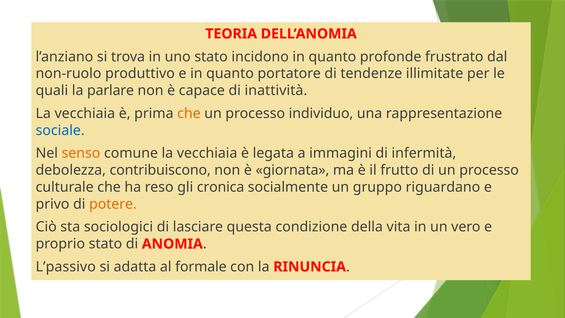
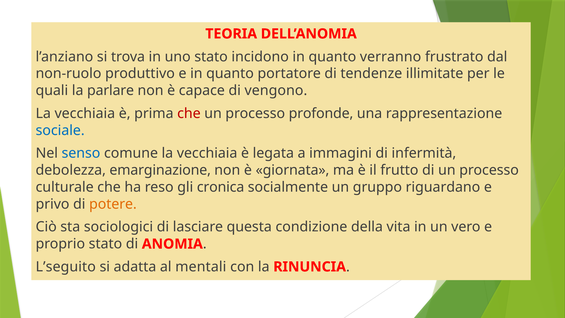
profonde: profonde -> verranno (391, 57)
inattività: inattività -> vengono (276, 91)
che colour: orange -> red (189, 113)
individuo: individuo -> profonde (321, 113)
senso colour: orange -> blue (81, 153)
contribuiscono: contribuiscono -> emarginazione (160, 170)
L’passivo: L’passivo -> L’seguito (66, 267)
formale: formale -> mentali (201, 267)
